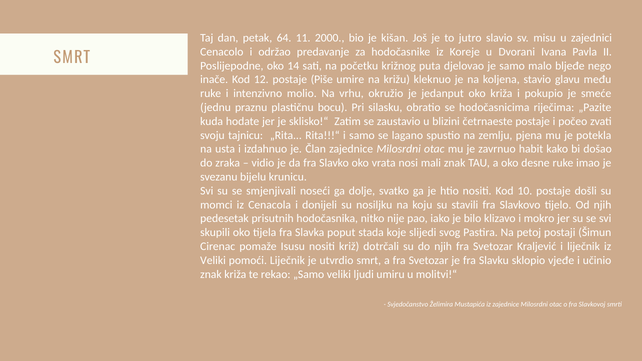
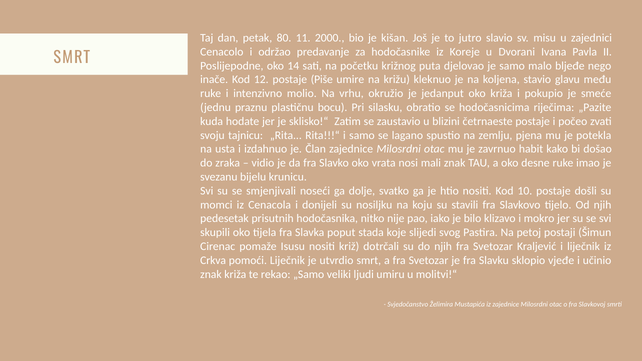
64: 64 -> 80 (284, 38)
Veliki: Veliki -> Crkva (213, 260)
